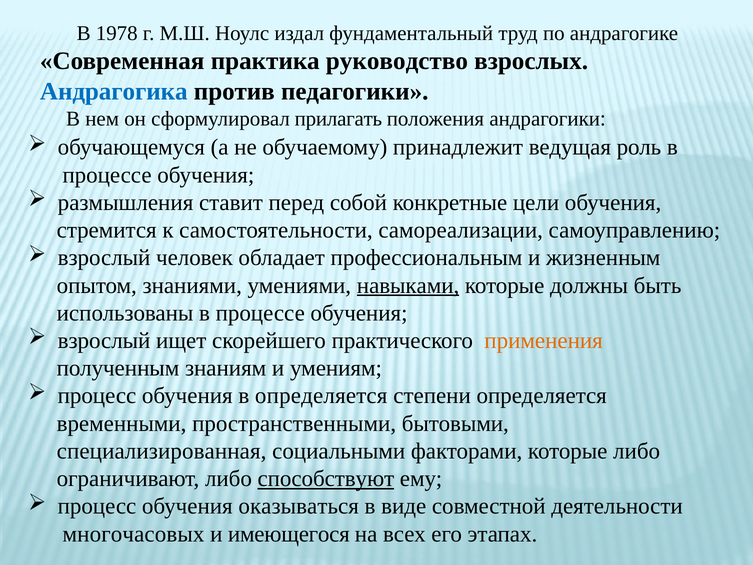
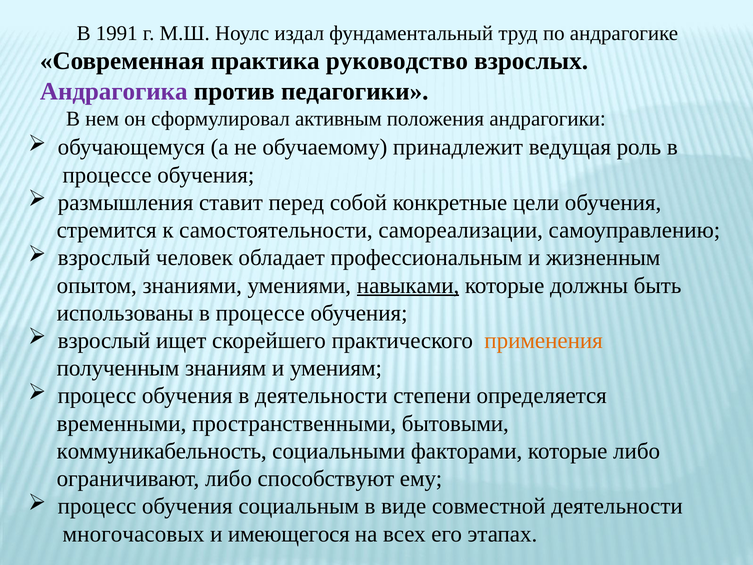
1978: 1978 -> 1991 (117, 33)
Андрагогика colour: blue -> purple (114, 91)
прилагать: прилагать -> активным (338, 119)
в определяется: определяется -> деятельности (321, 396)
специализированная: специализированная -> коммуникабельность (162, 451)
способствуют underline: present -> none (326, 479)
оказываться: оказываться -> социальным (299, 506)
